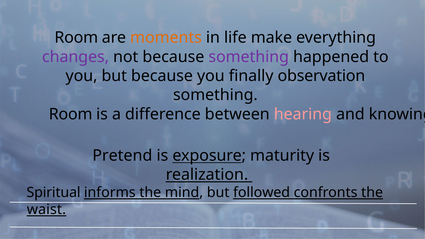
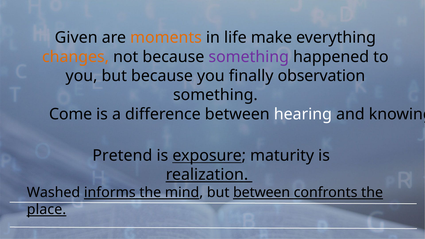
Room: Room -> Given (76, 38)
changes colour: purple -> orange (76, 57)
Room: Room -> Come (71, 114)
hearing colour: pink -> white (303, 114)
Spiritual: Spiritual -> Washed (53, 192)
but followed: followed -> between (262, 192)
waist: waist -> place (46, 209)
